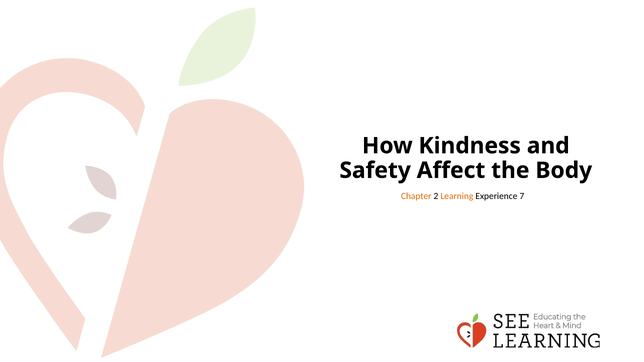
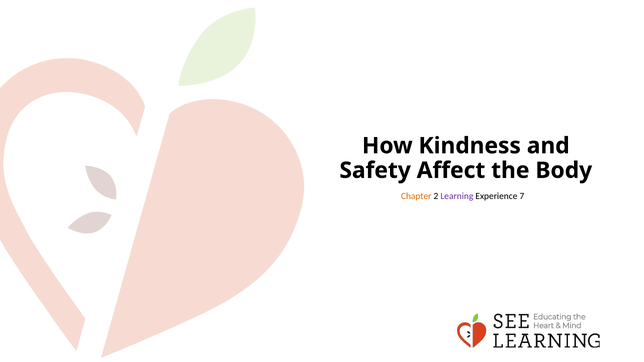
Learning colour: orange -> purple (457, 197)
